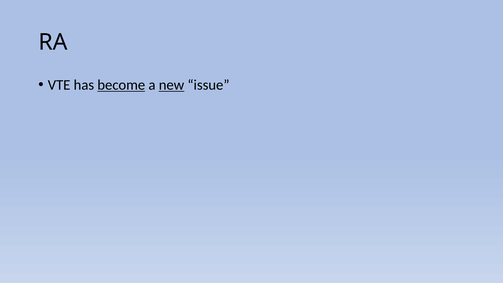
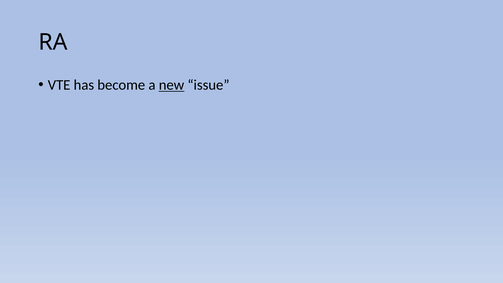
become underline: present -> none (121, 85)
